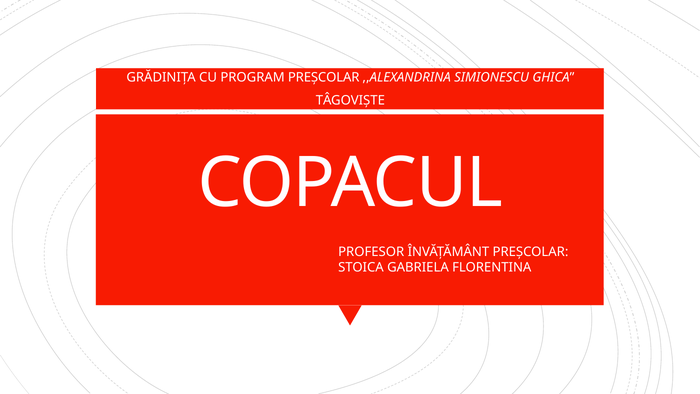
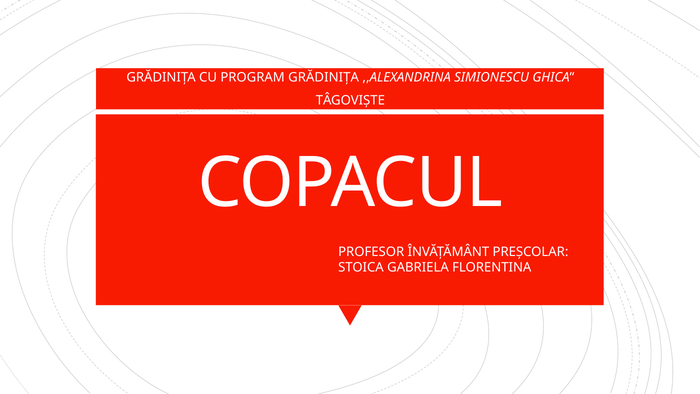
PROGRAM PREȘCOLAR: PREȘCOLAR -> GRĂDINIȚA (324, 77)
